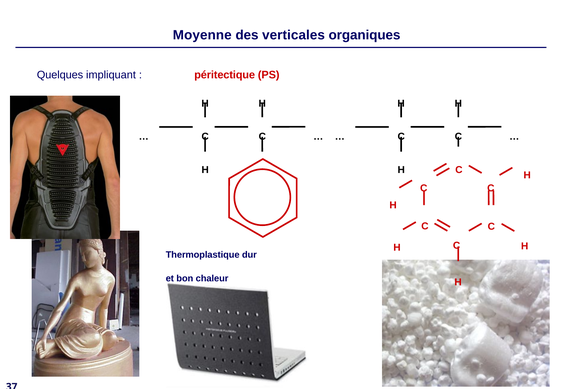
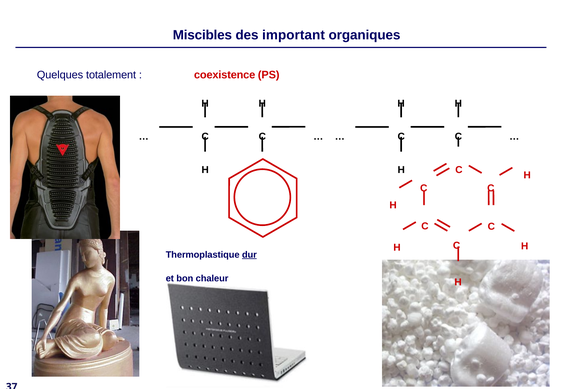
Moyenne: Moyenne -> Miscibles (202, 35)
verticales: verticales -> important (294, 35)
impliquant: impliquant -> totalement (111, 75)
péritectique: péritectique -> coexistence (225, 75)
dur underline: none -> present (249, 255)
